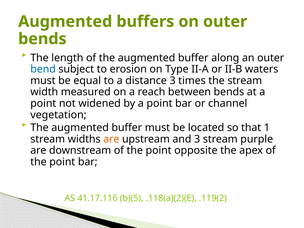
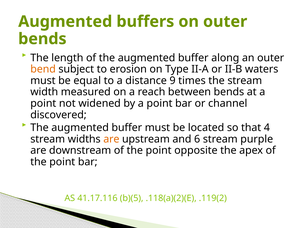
bend colour: blue -> orange (43, 69)
distance 3: 3 -> 9 (173, 81)
vegetation: vegetation -> discovered (58, 115)
1: 1 -> 4 (267, 128)
and 3: 3 -> 6 (197, 139)
